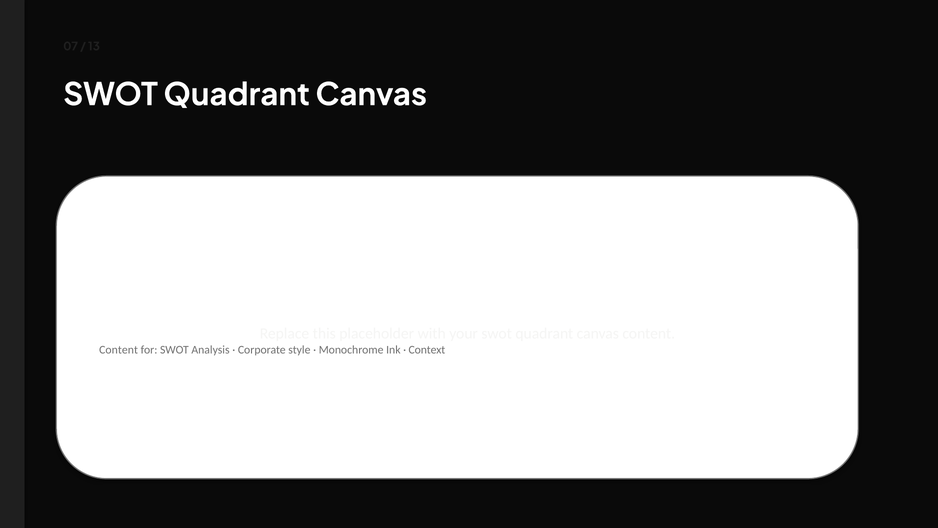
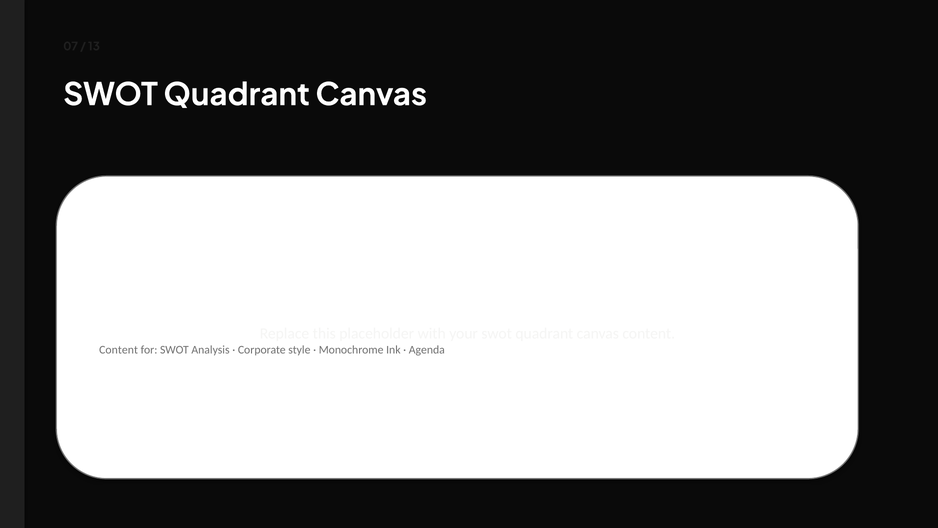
Context: Context -> Agenda (427, 350)
